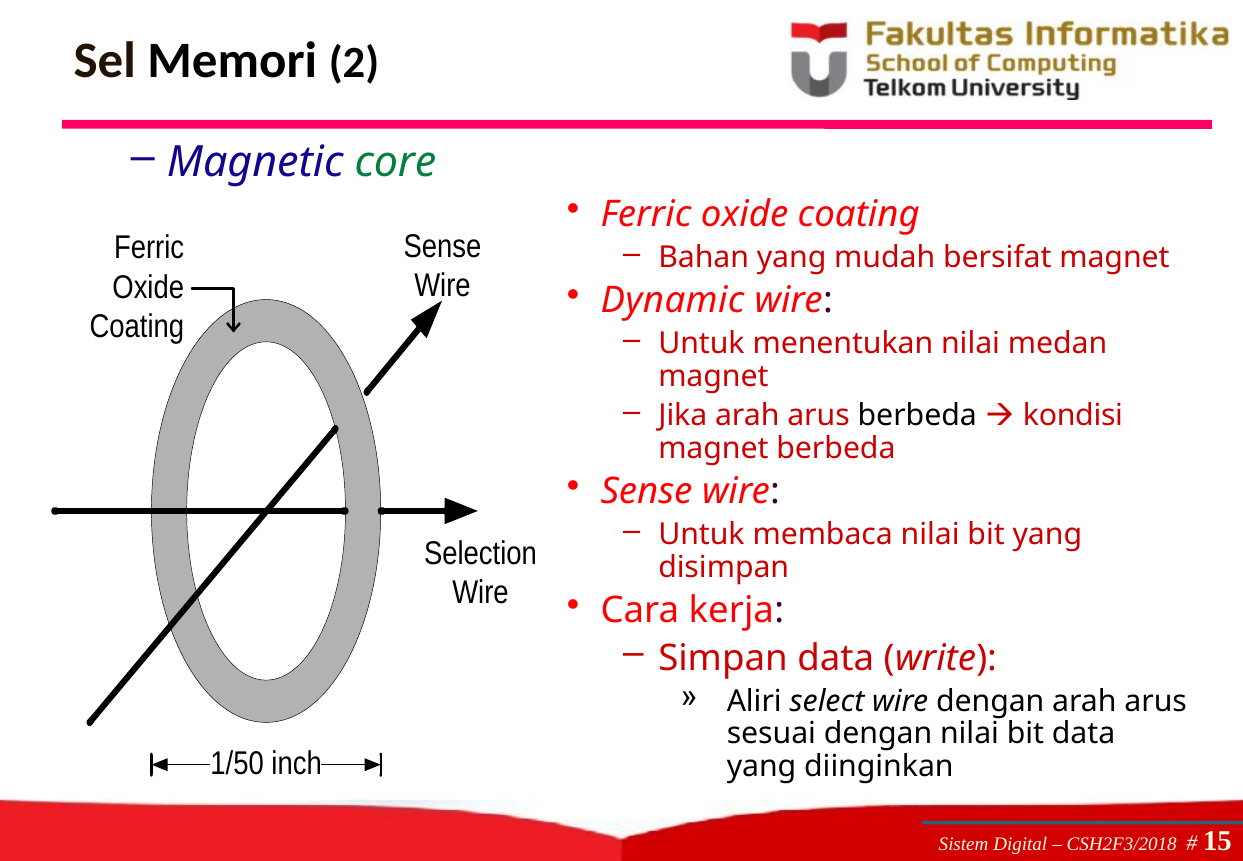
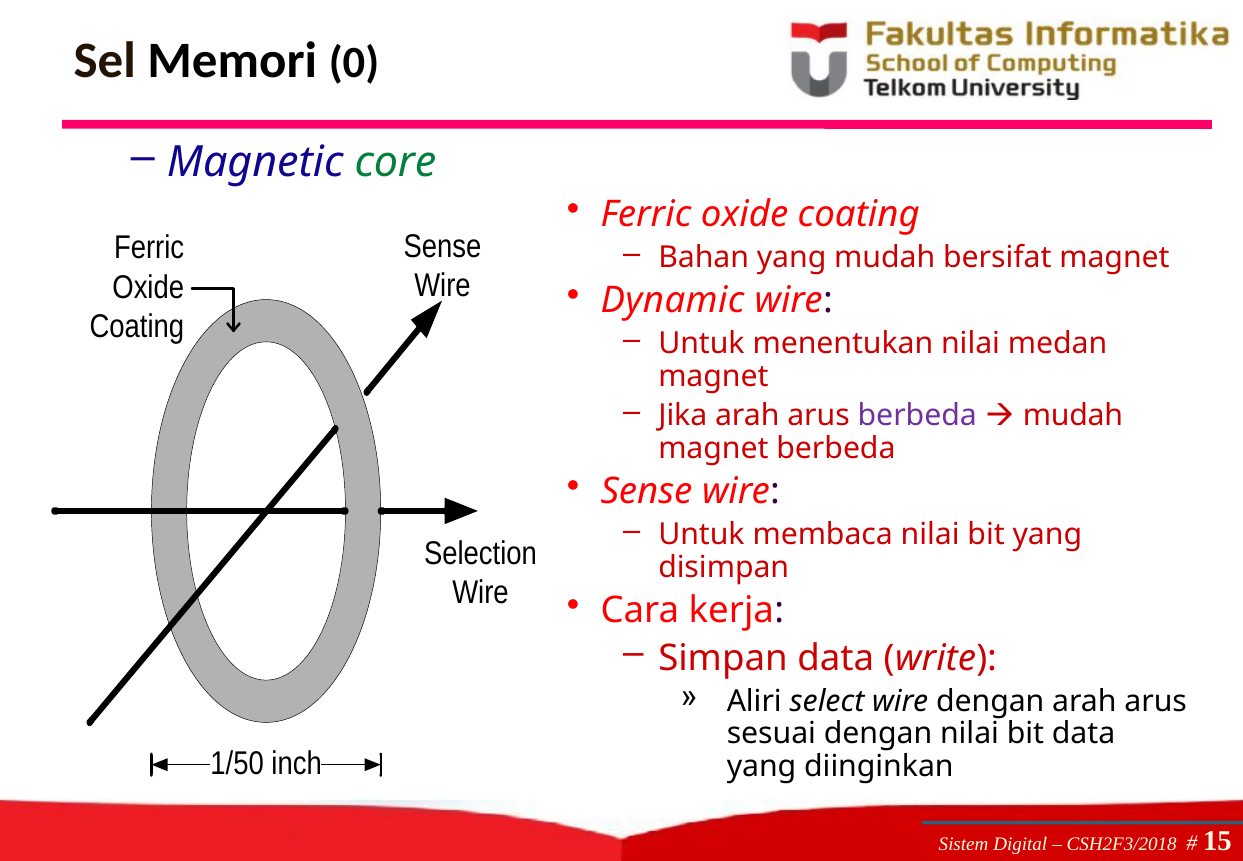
2: 2 -> 0 (354, 63)
berbeda colour: black -> purple (917, 415)
kondisi: kondisi -> mudah (1073, 415)
